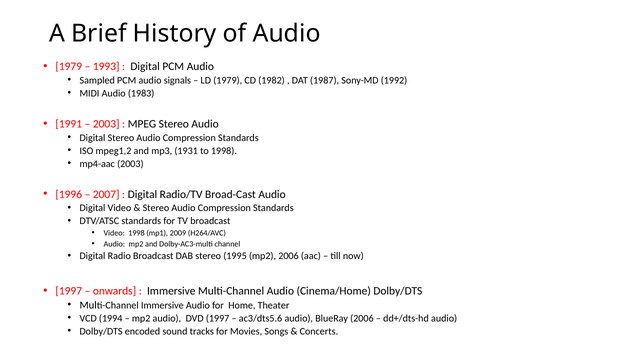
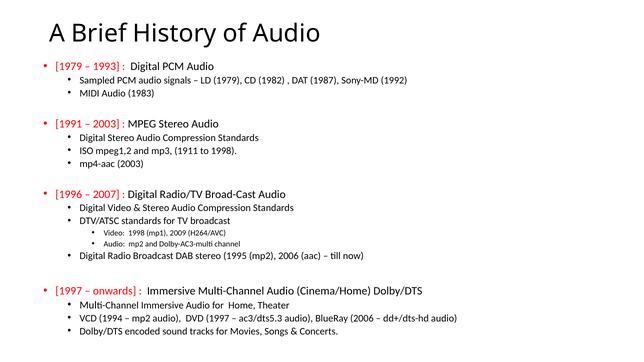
1931: 1931 -> 1911 (186, 151)
ac3/dts5.6: ac3/dts5.6 -> ac3/dts5.3 (261, 319)
